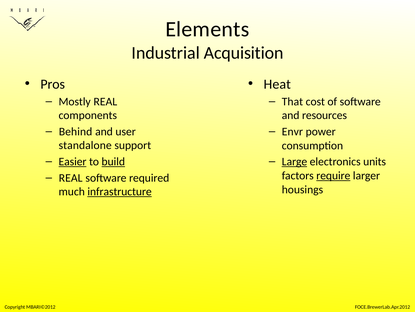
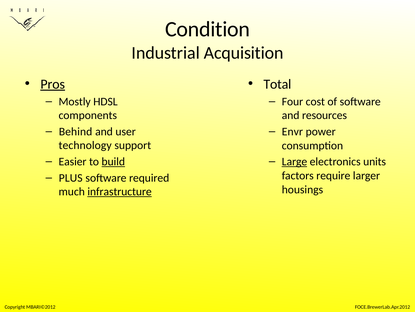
Elements: Elements -> Condition (208, 29)
Pros underline: none -> present (53, 84)
Heat: Heat -> Total (277, 84)
Mostly REAL: REAL -> HDSL (105, 101)
That: That -> Four (292, 101)
standalone: standalone -> technology (85, 145)
Easier underline: present -> none (73, 161)
require underline: present -> none (333, 175)
REAL: REAL -> PLUS (71, 177)
